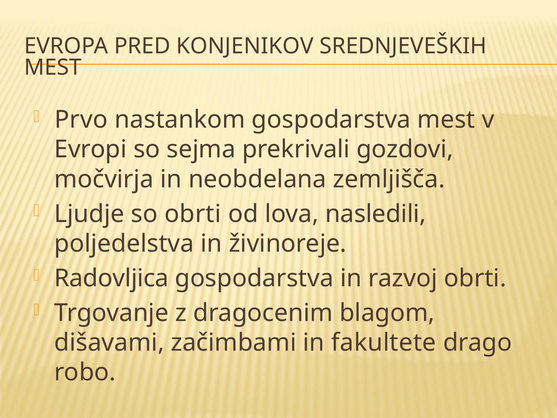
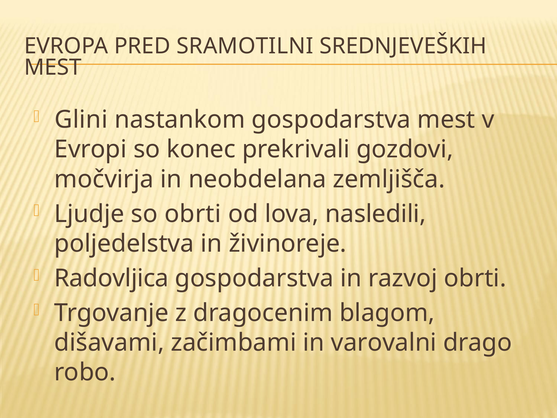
KONJENIKOV: KONJENIKOV -> SRAMOTILNI (245, 46)
Prvo: Prvo -> Glini (81, 120)
sejma: sejma -> konec (201, 149)
fakultete: fakultete -> varovalni (384, 343)
